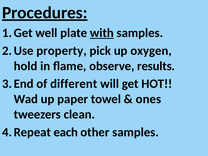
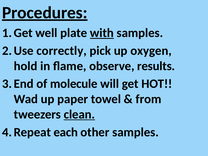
property: property -> correctly (62, 51)
different: different -> molecule (74, 84)
ones: ones -> from (149, 99)
clean underline: none -> present (79, 114)
